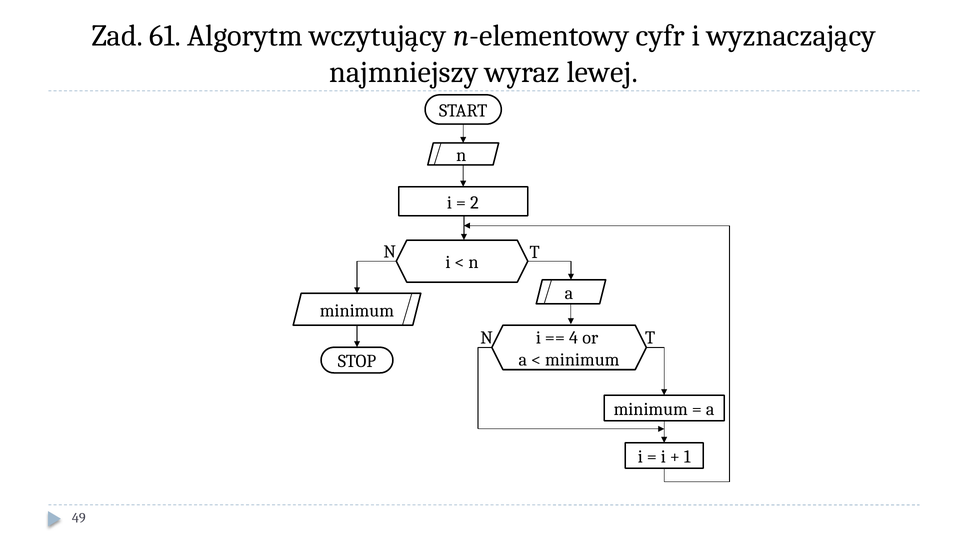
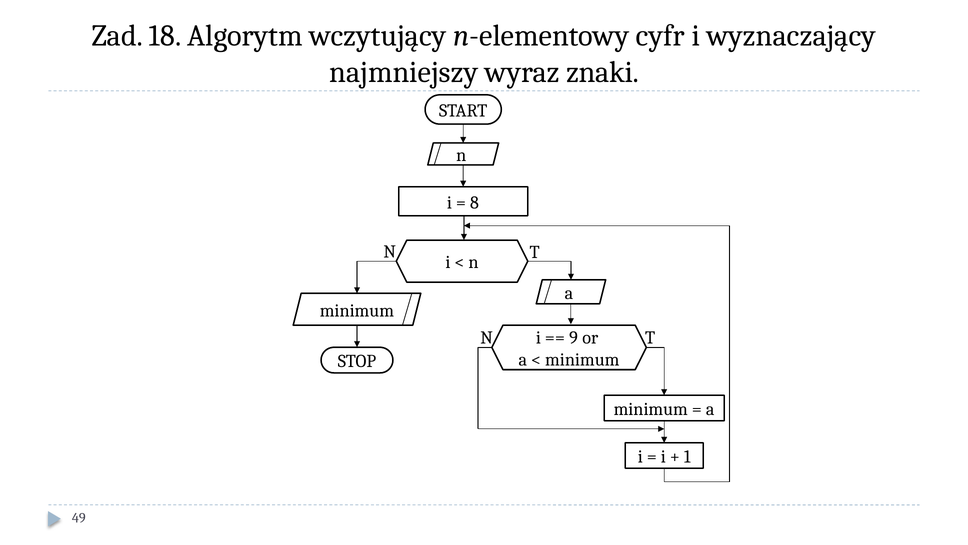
61: 61 -> 18 (165, 36)
lewej: lewej -> znaki (603, 72)
2: 2 -> 8 (475, 202)
4: 4 -> 9 (574, 337)
